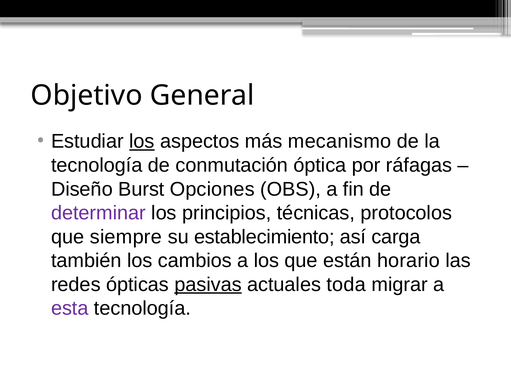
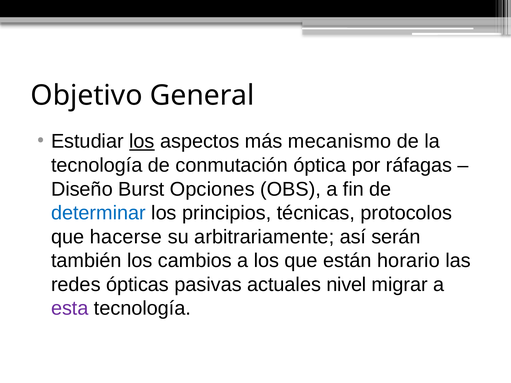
determinar colour: purple -> blue (98, 213)
siempre: siempre -> hacerse (126, 237)
establecimiento: establecimiento -> arbitrariamente (264, 237)
carga: carga -> serán (396, 237)
pasivas underline: present -> none (208, 285)
toda: toda -> nivel (346, 285)
